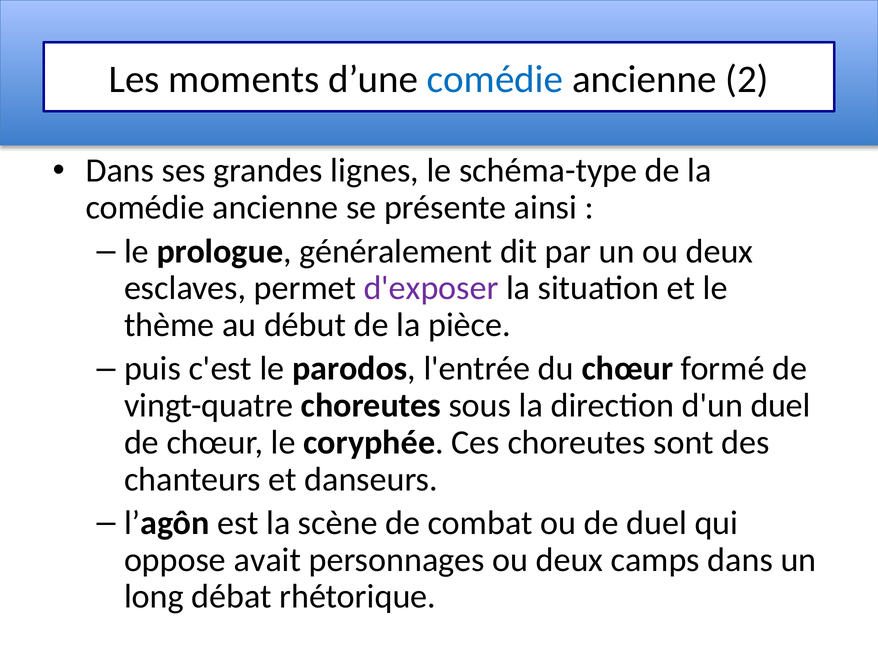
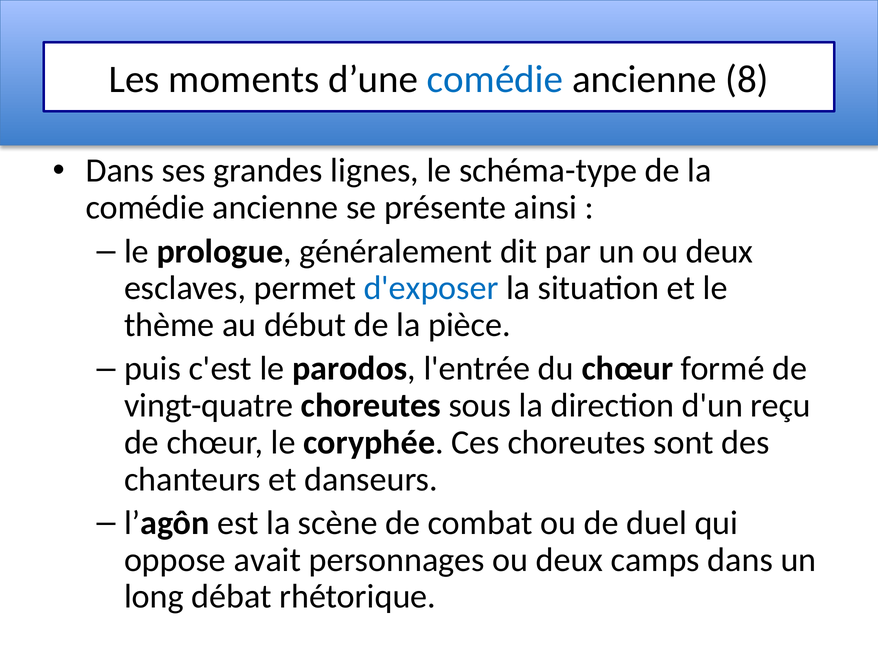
2: 2 -> 8 (747, 80)
d'exposer colour: purple -> blue (431, 288)
d'un duel: duel -> reçu (781, 406)
